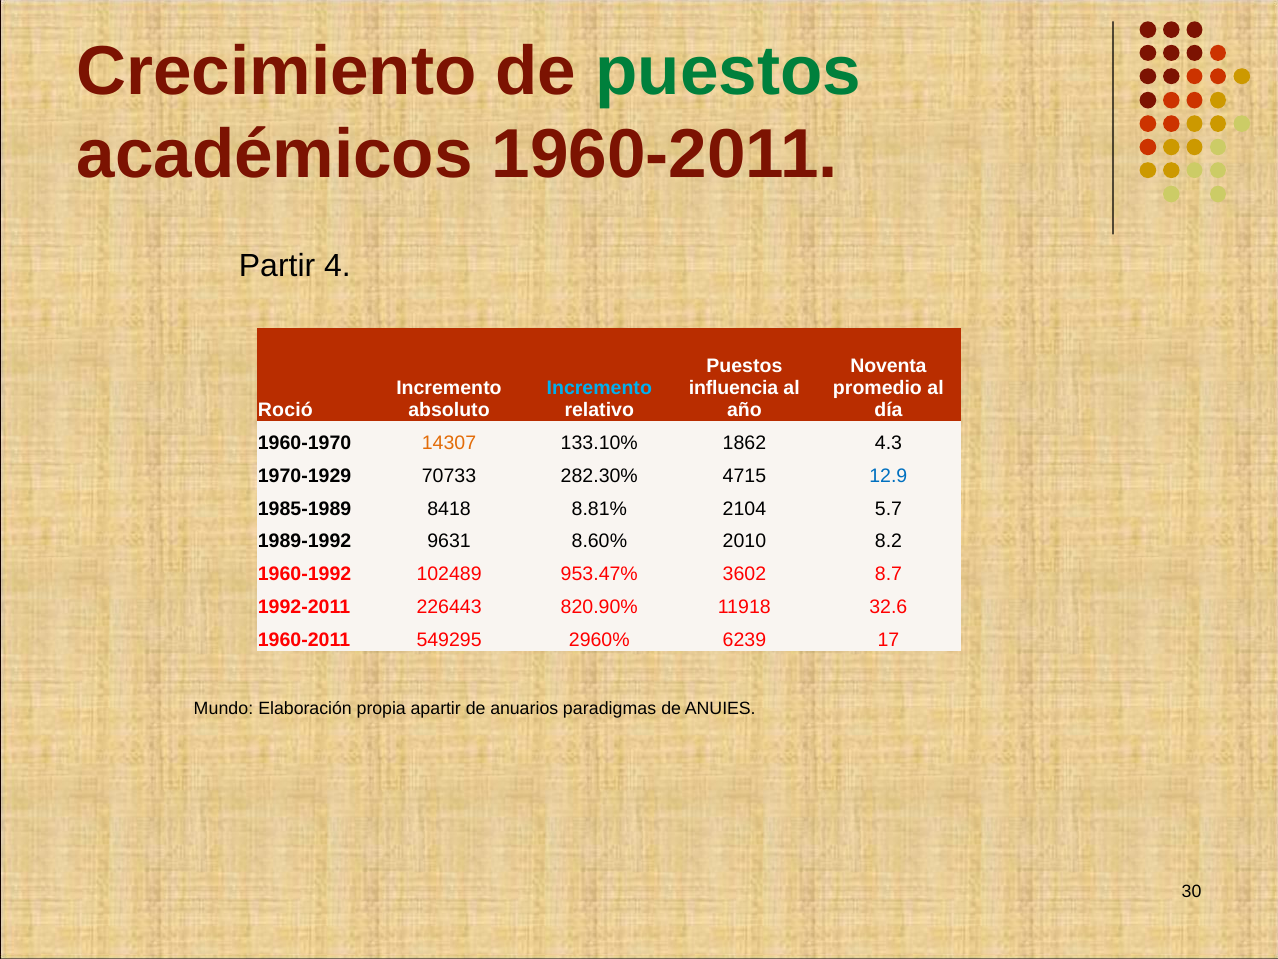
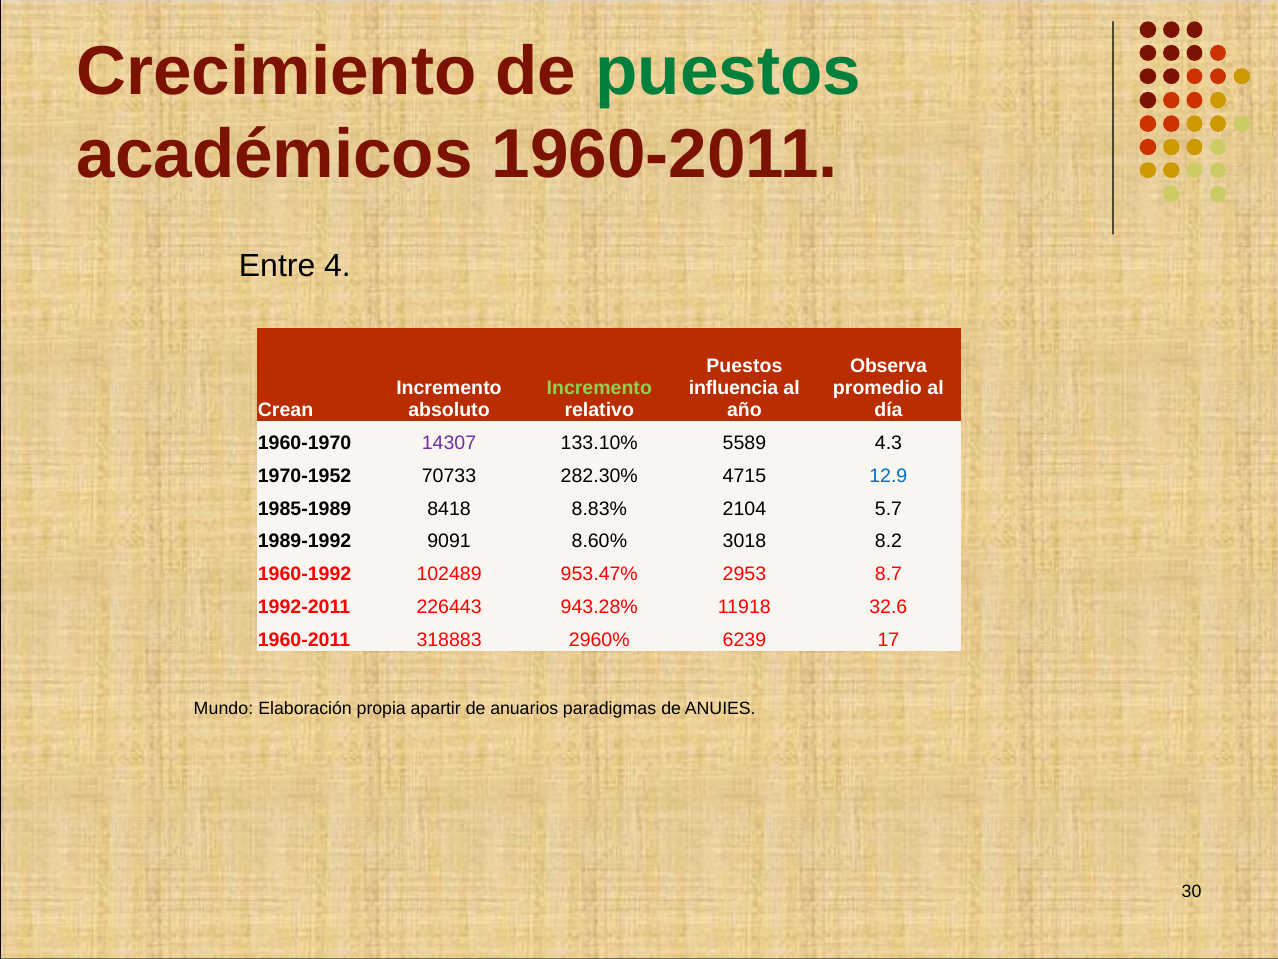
Partir: Partir -> Entre (277, 265)
Noventa: Noventa -> Observa (888, 366)
Incremento colour: light blue -> light green (599, 388)
Roció: Roció -> Crean (286, 410)
14307 colour: orange -> purple (449, 443)
1862: 1862 -> 5589 (744, 443)
1970-1929: 1970-1929 -> 1970-1952 (305, 475)
8.81%: 8.81% -> 8.83% (599, 508)
9631: 9631 -> 9091 (449, 541)
2010: 2010 -> 3018 (744, 541)
3602: 3602 -> 2953 (744, 574)
820.90%: 820.90% -> 943.28% (599, 607)
549295: 549295 -> 318883 (449, 640)
